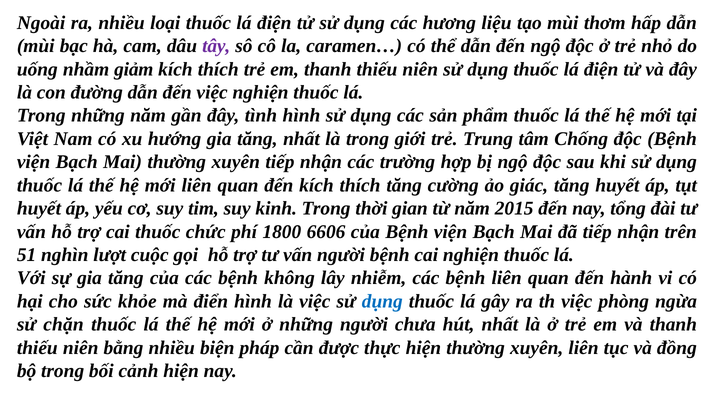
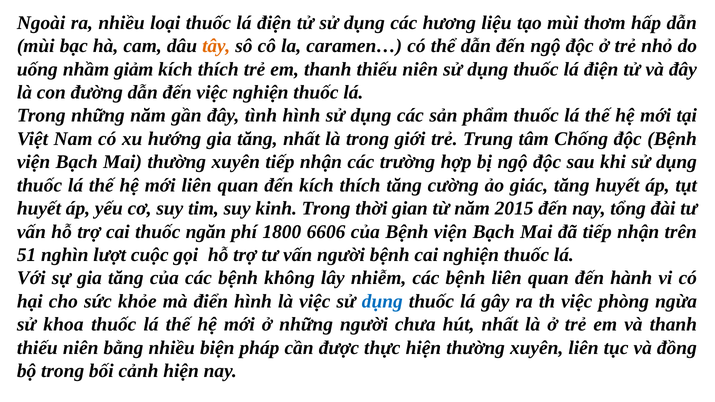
tây colour: purple -> orange (216, 46)
chức: chức -> ngăn (206, 232)
chặn: chặn -> khoa (63, 325)
